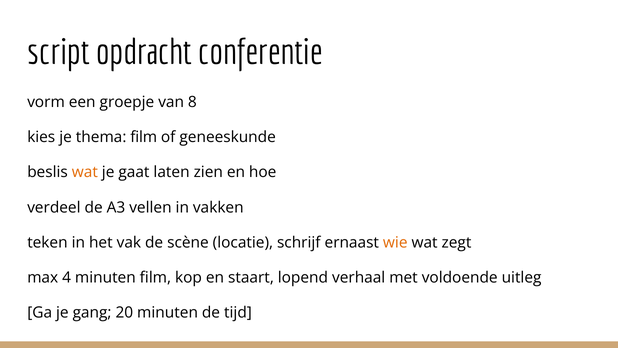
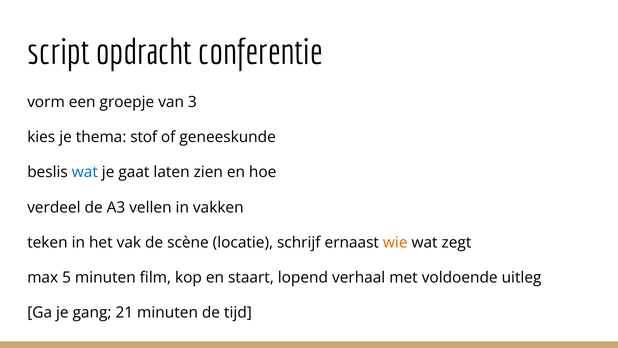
8: 8 -> 3 (192, 102)
thema film: film -> stof (144, 137)
wat colour: orange -> blue (85, 172)
4: 4 -> 5 (67, 277)
20: 20 -> 21 (124, 312)
